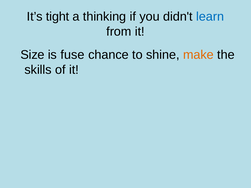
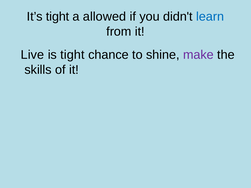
thinking: thinking -> allowed (105, 17)
Size: Size -> Live (32, 55)
is fuse: fuse -> tight (72, 55)
make colour: orange -> purple (198, 55)
